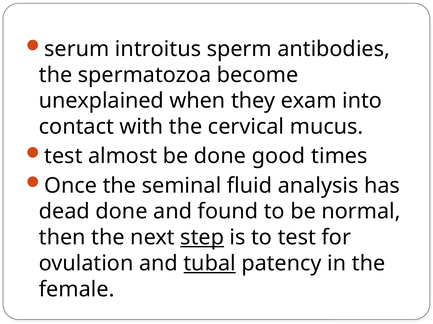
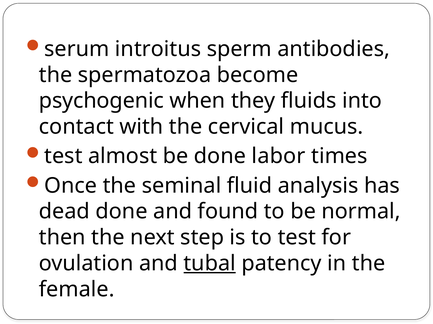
unexplained: unexplained -> psychogenic (101, 101)
exam: exam -> fluids (309, 101)
good: good -> labor (279, 157)
step underline: present -> none (202, 238)
